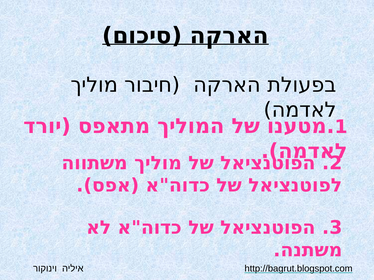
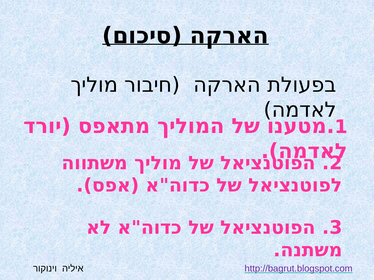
http://bagrut.blogspot.com colour: black -> purple (299, 269)
